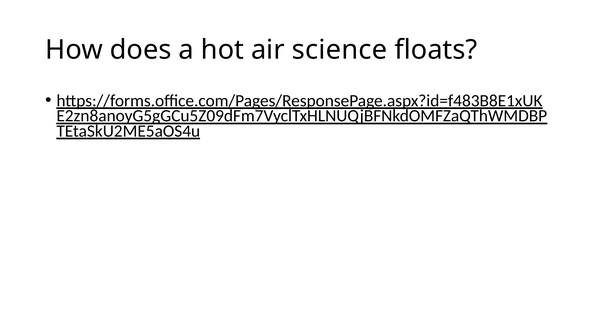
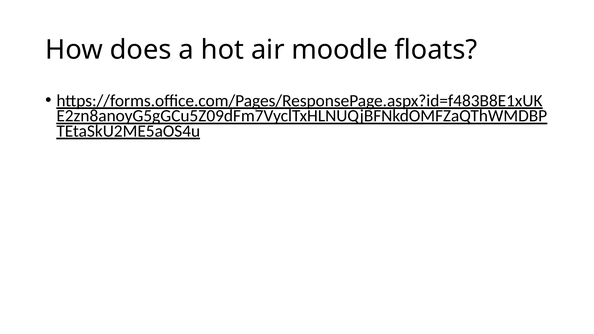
science: science -> moodle (340, 50)
